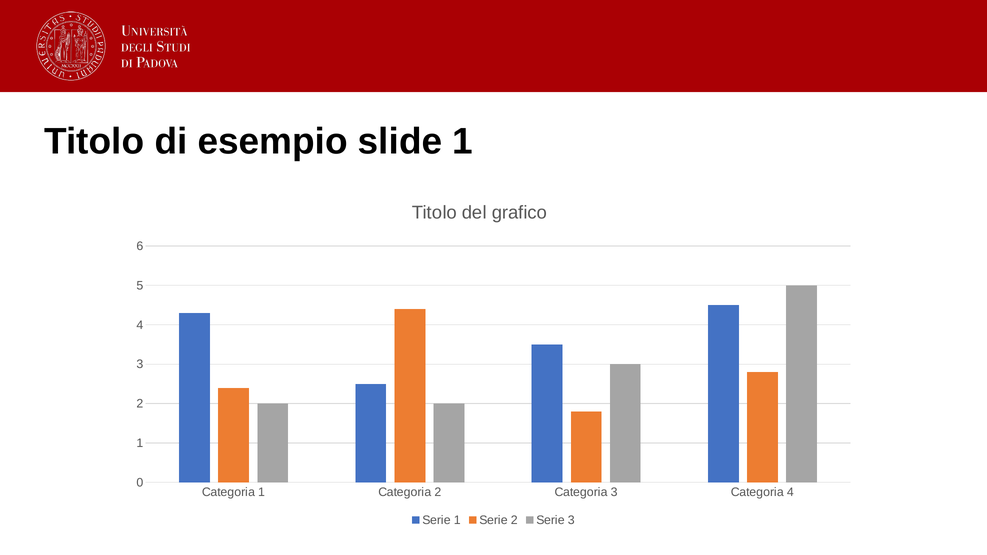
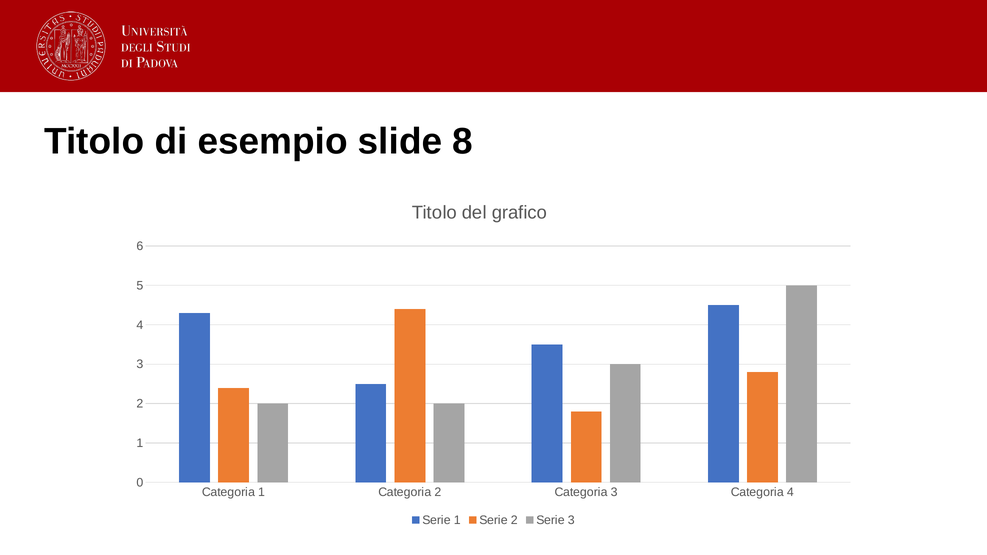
slide 1: 1 -> 8 (463, 142)
